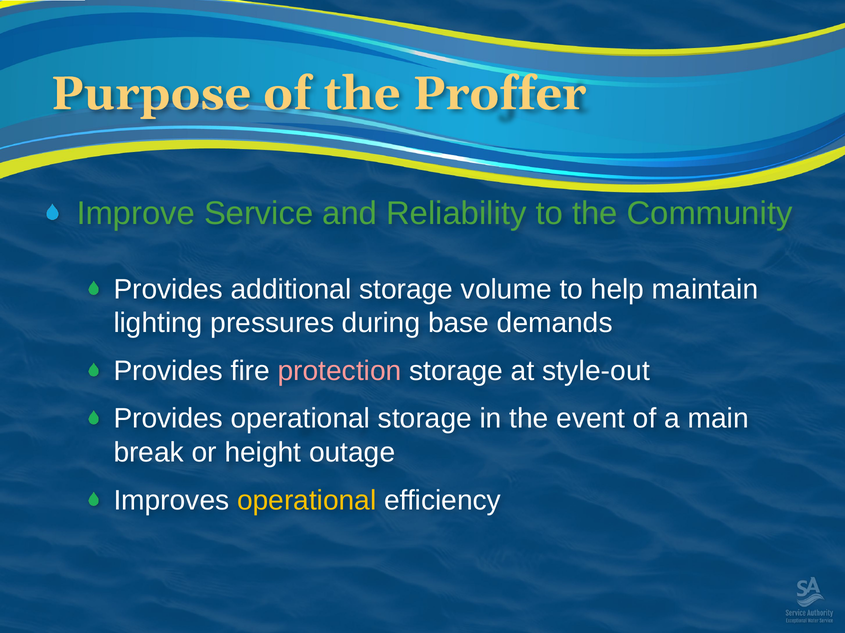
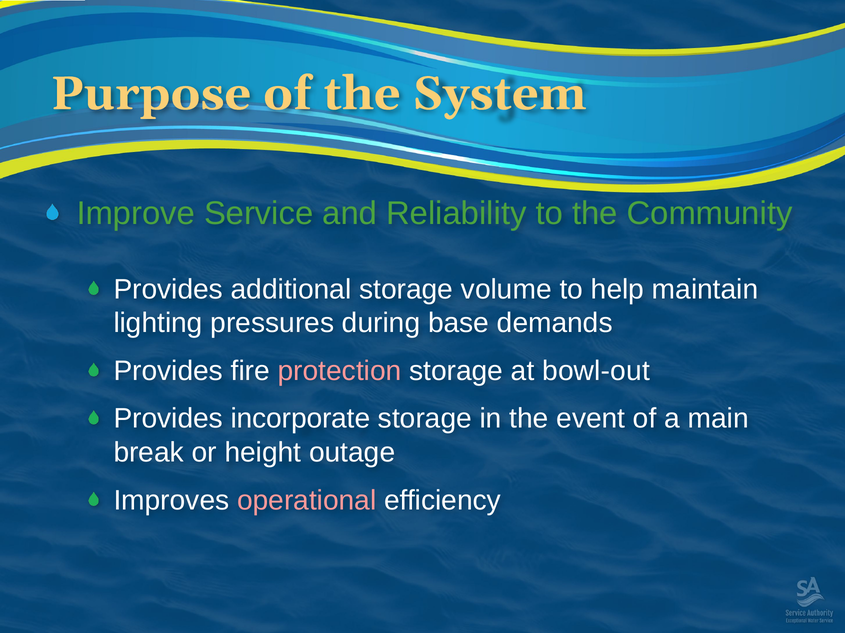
Proffer: Proffer -> System (499, 94)
style-out: style-out -> bowl-out (596, 371)
Provides operational: operational -> incorporate (301, 419)
operational colour: yellow -> pink (307, 501)
